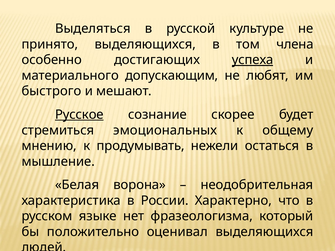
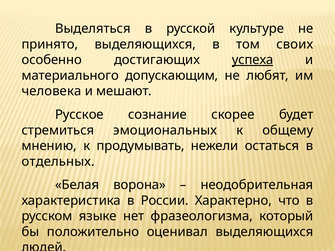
члена: члена -> своих (295, 44)
быстрого: быстрого -> человека (51, 91)
Русское underline: present -> none (79, 115)
мышление: мышление -> отдельных (58, 162)
